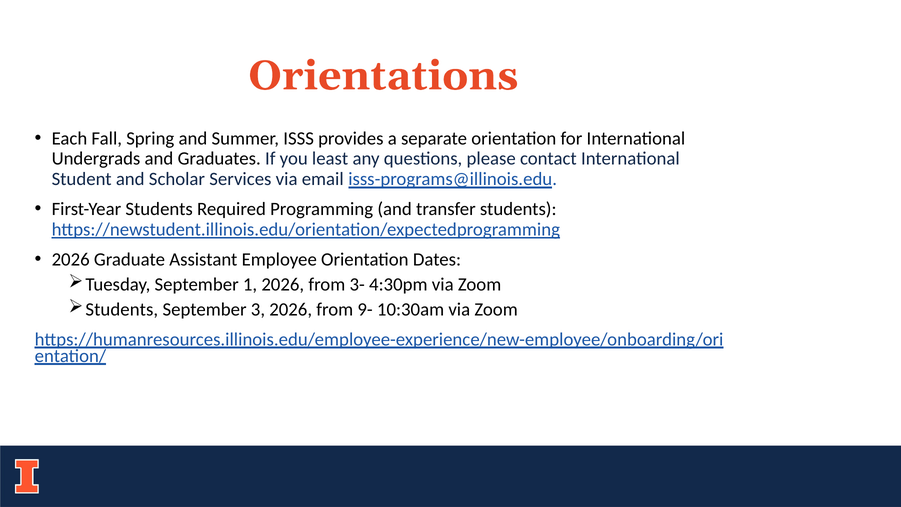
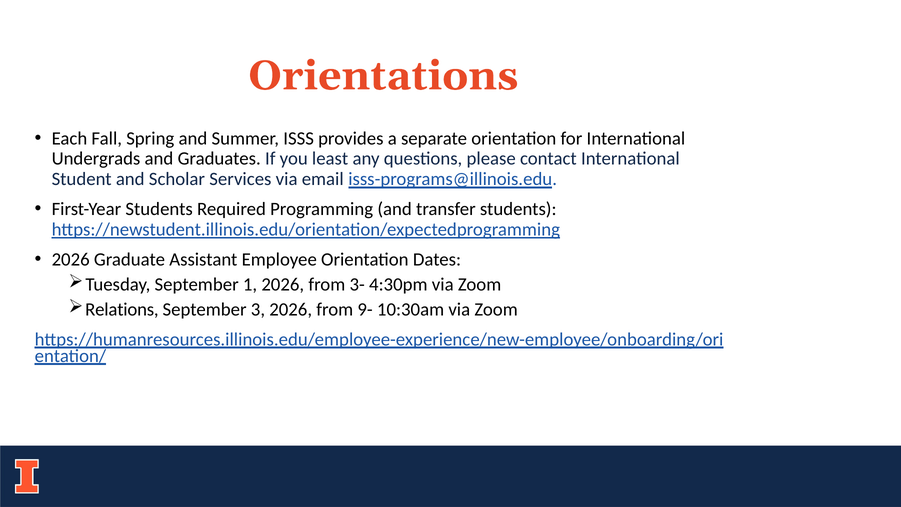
Students: Students -> Relations (122, 309)
